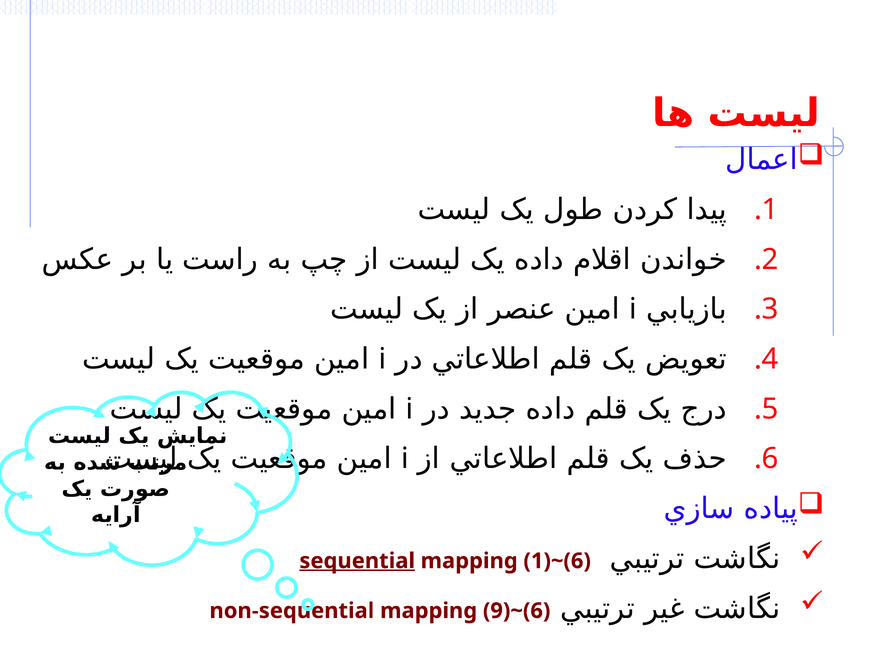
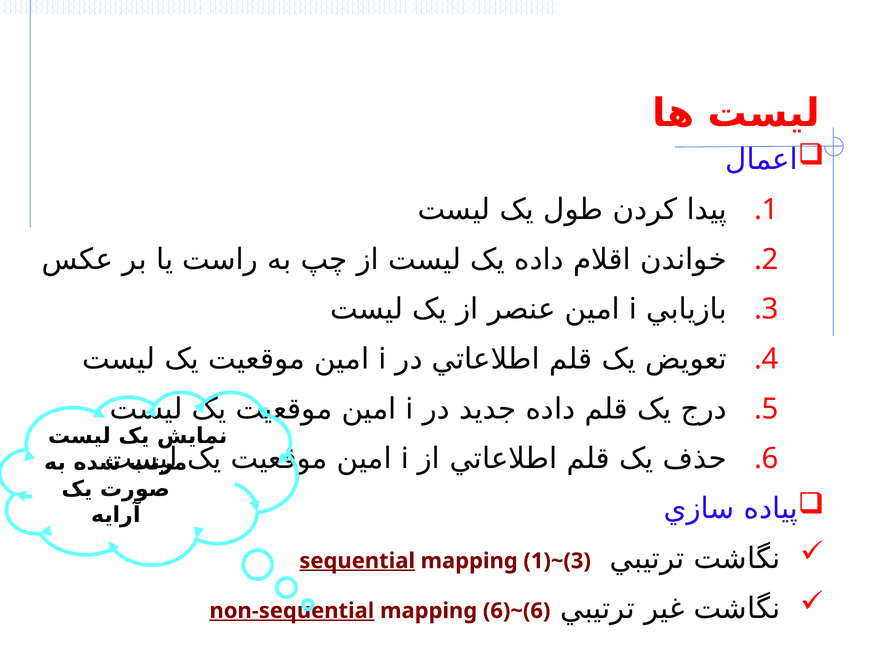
1)~(6: 1)~(6 -> 1)~(3 (557, 561)
non-sequential underline: none -> present (292, 611)
9)~(6: 9)~(6 -> 6)~(6 (517, 611)
